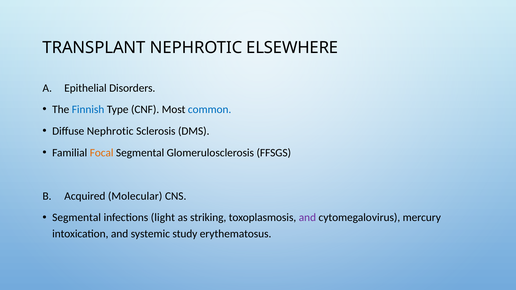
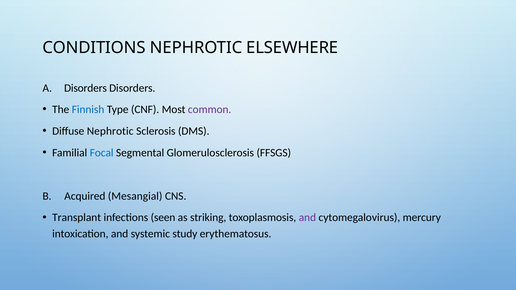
TRANSPLANT: TRANSPLANT -> CONDITIONS (94, 48)
Epithelial: Epithelial -> Disorders (86, 88)
common colour: blue -> purple (210, 110)
Focal colour: orange -> blue (102, 153)
Molecular: Molecular -> Mesangial (135, 196)
Segmental: Segmental -> Transplant (77, 218)
light: light -> seen (163, 218)
